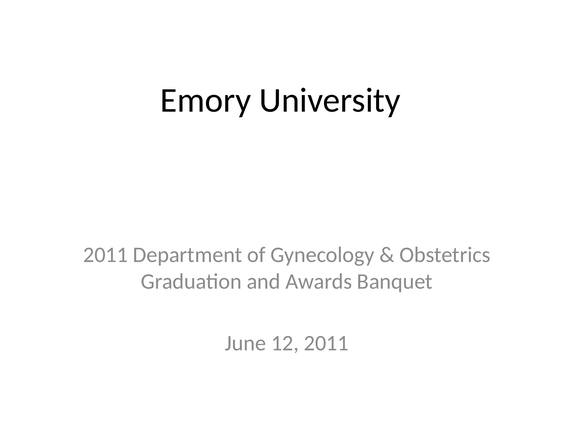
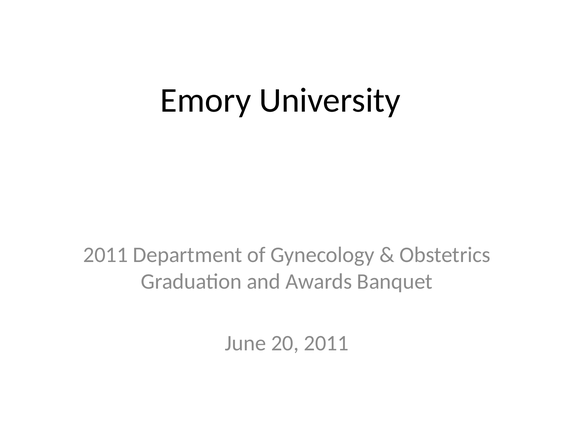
12: 12 -> 20 (285, 343)
